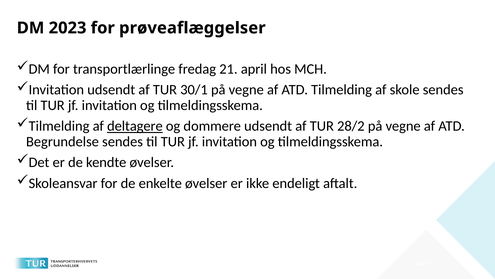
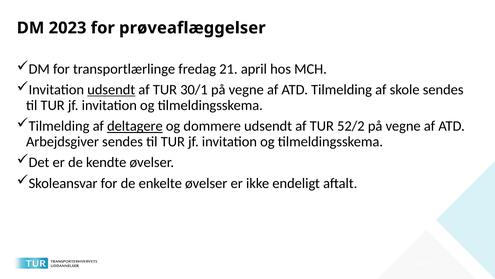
udsendt underline: none -> present (111, 90)
28/2: 28/2 -> 52/2 (351, 126)
Begrundelse: Begrundelse -> Arbejdsgiver (63, 141)
